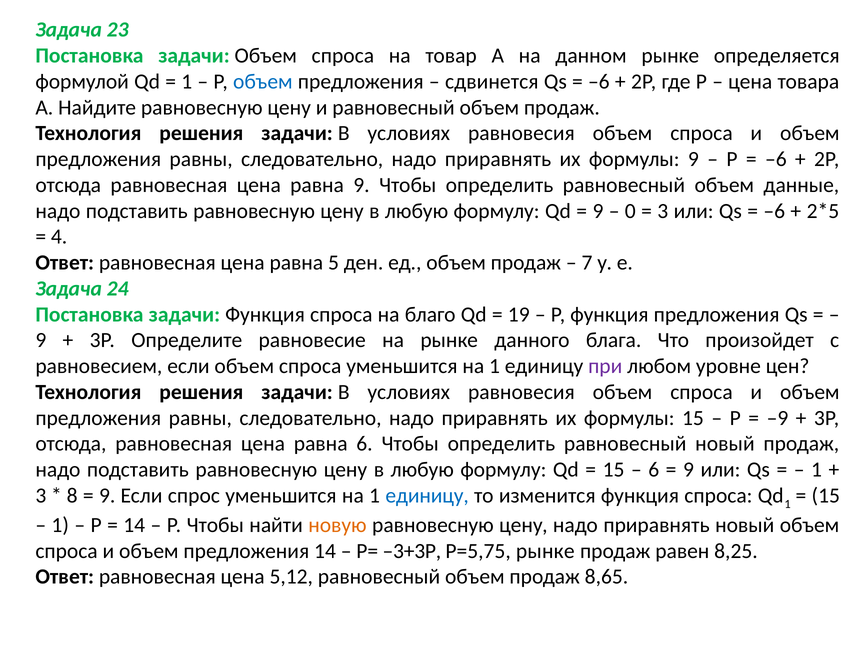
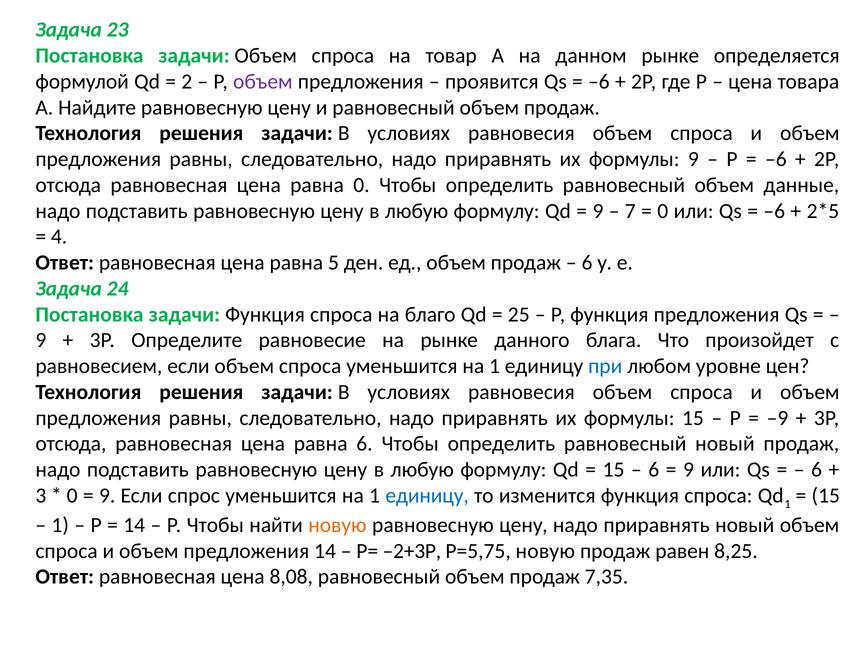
1: 1 -> 2 (187, 81)
объем colour: blue -> purple (263, 81)
сдвинется: сдвинется -> проявится (492, 81)
равна 9: 9 -> 0 (362, 185)
0: 0 -> 7 (630, 211)
3: 3 -> 0 (663, 211)
7: 7 -> 6 (587, 262)
19: 19 -> 25 (519, 314)
при colour: purple -> blue (605, 366)
1: 1 -> 6 (816, 469)
8: 8 -> 0 (72, 495)
–3+3Р: –3+3Р -> –2+3Р (412, 550)
Р=5,75 рынке: рынке -> новую (545, 550)
5,12: 5,12 -> 8,08 (291, 576)
8,65: 8,65 -> 7,35 (606, 576)
